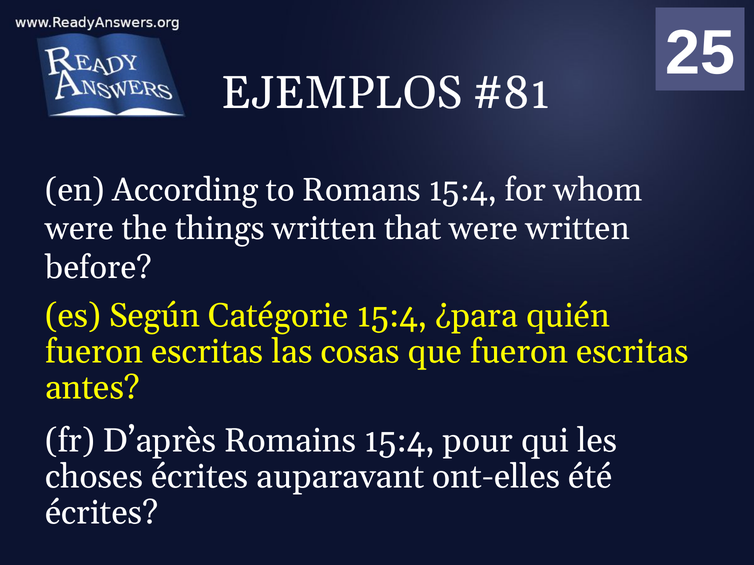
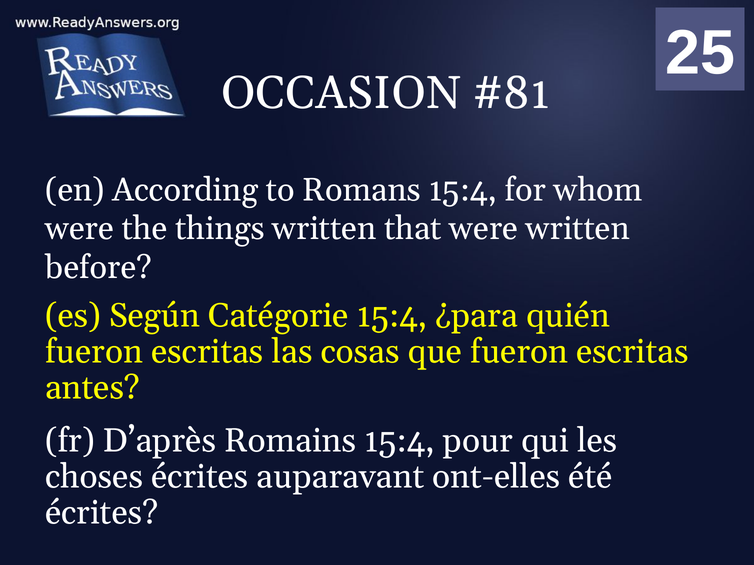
EJEMPLOS: EJEMPLOS -> OCCASION (341, 93)
